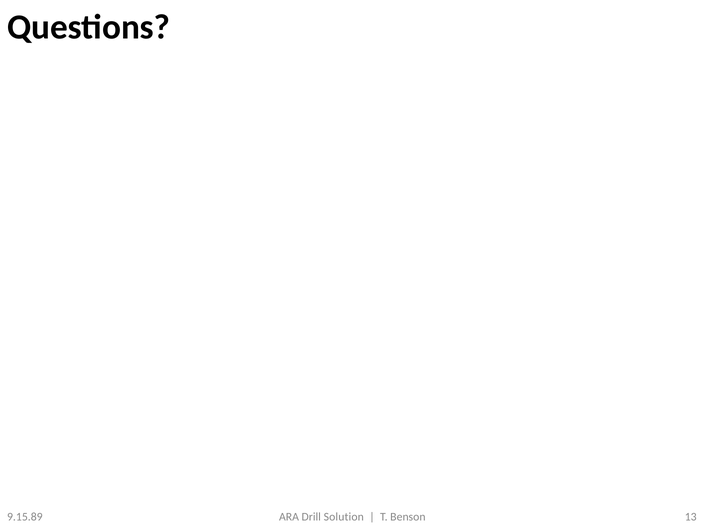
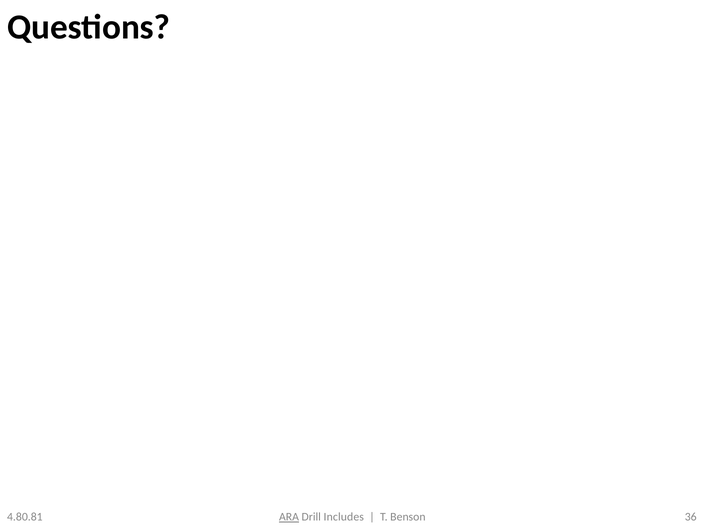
ARA underline: none -> present (289, 518)
Solution: Solution -> Includes (344, 518)
13: 13 -> 36 (691, 518)
9.15.89: 9.15.89 -> 4.80.81 (25, 518)
